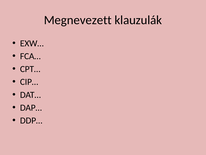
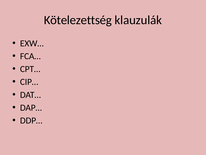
Megnevezett: Megnevezett -> Kötelezettség (78, 20)
